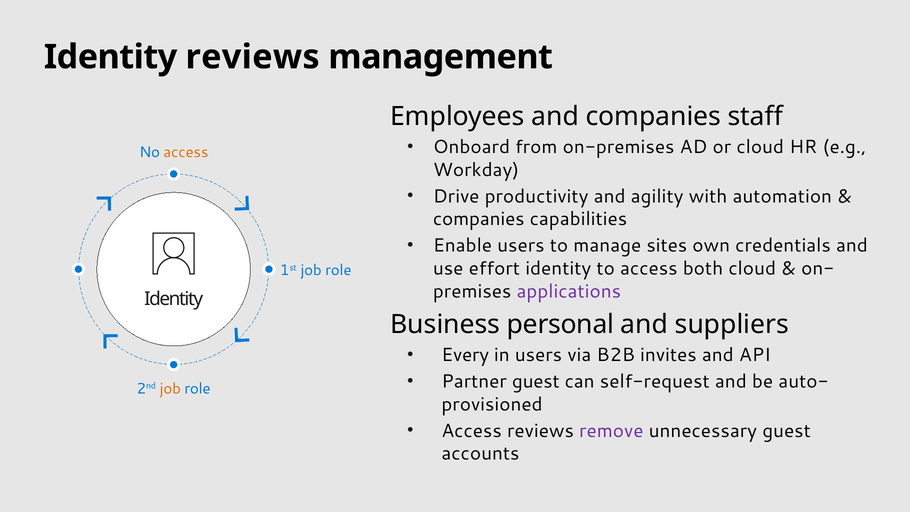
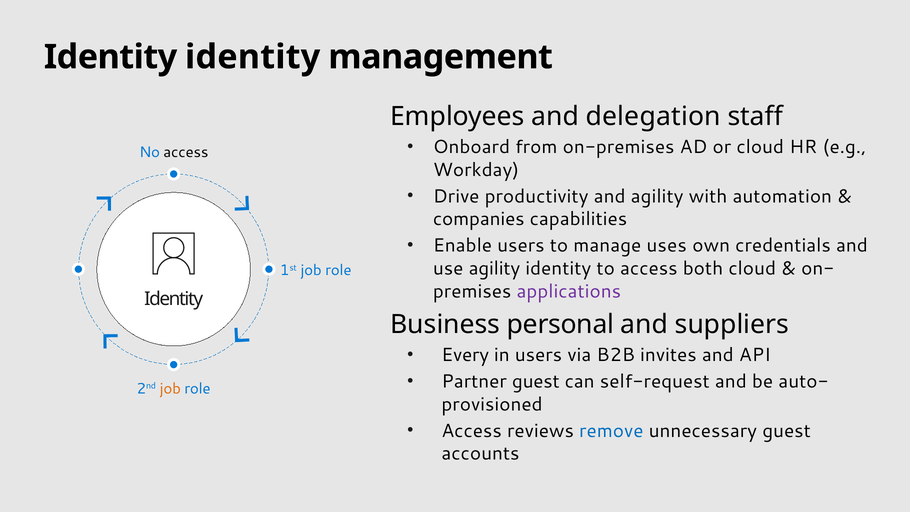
Identity reviews: reviews -> identity (253, 57)
and companies: companies -> delegation (653, 116)
access colour: orange -> black (186, 152)
sites: sites -> uses (667, 246)
use effort: effort -> agility (494, 268)
remove colour: purple -> blue (611, 431)
